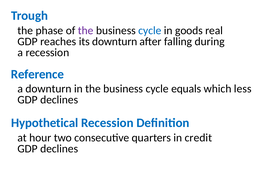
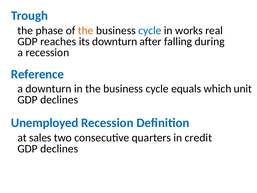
the colour: purple -> orange (86, 30)
goods: goods -> works (189, 30)
less: less -> unit (243, 89)
Hypothetical: Hypothetical -> Unemployed (45, 123)
hour: hour -> sales (40, 138)
